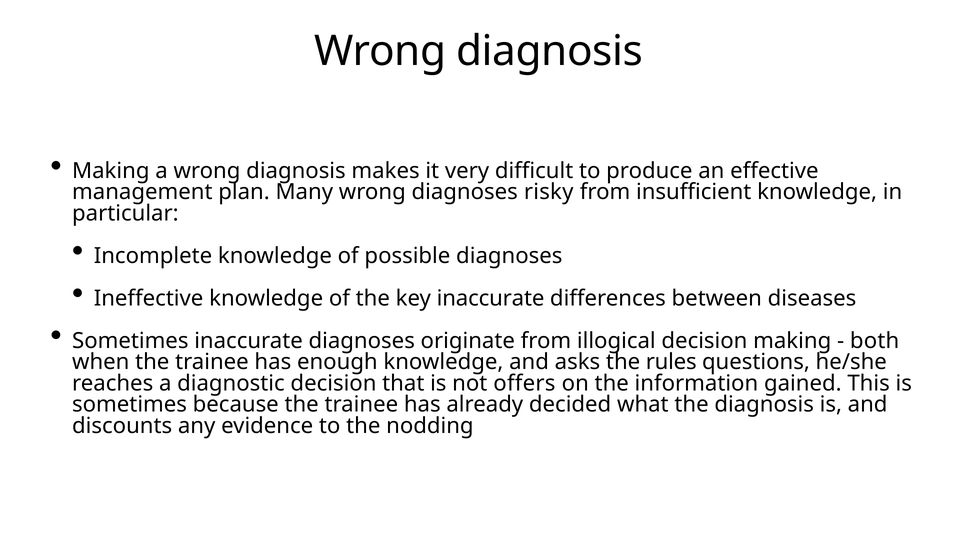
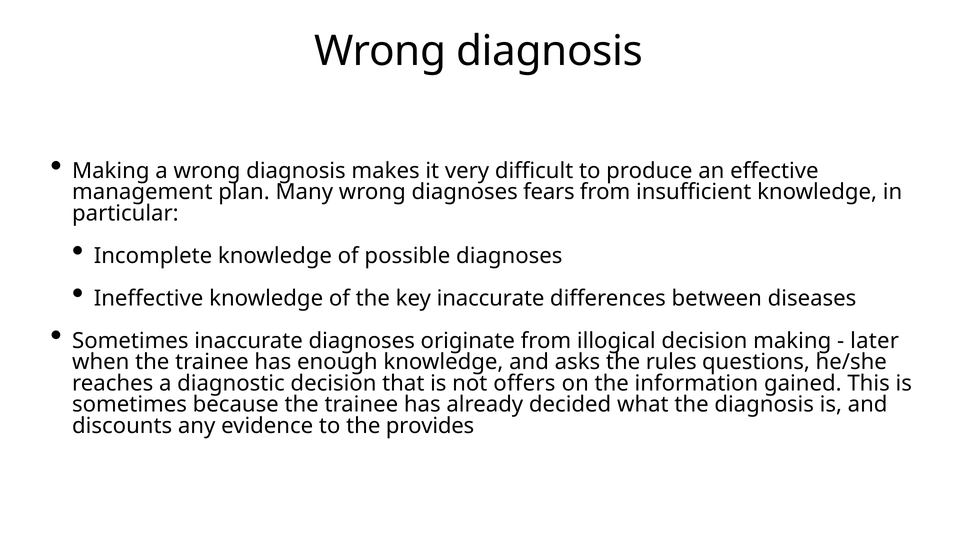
risky: risky -> fears (549, 192)
both: both -> later (875, 341)
nodding: nodding -> provides (430, 426)
